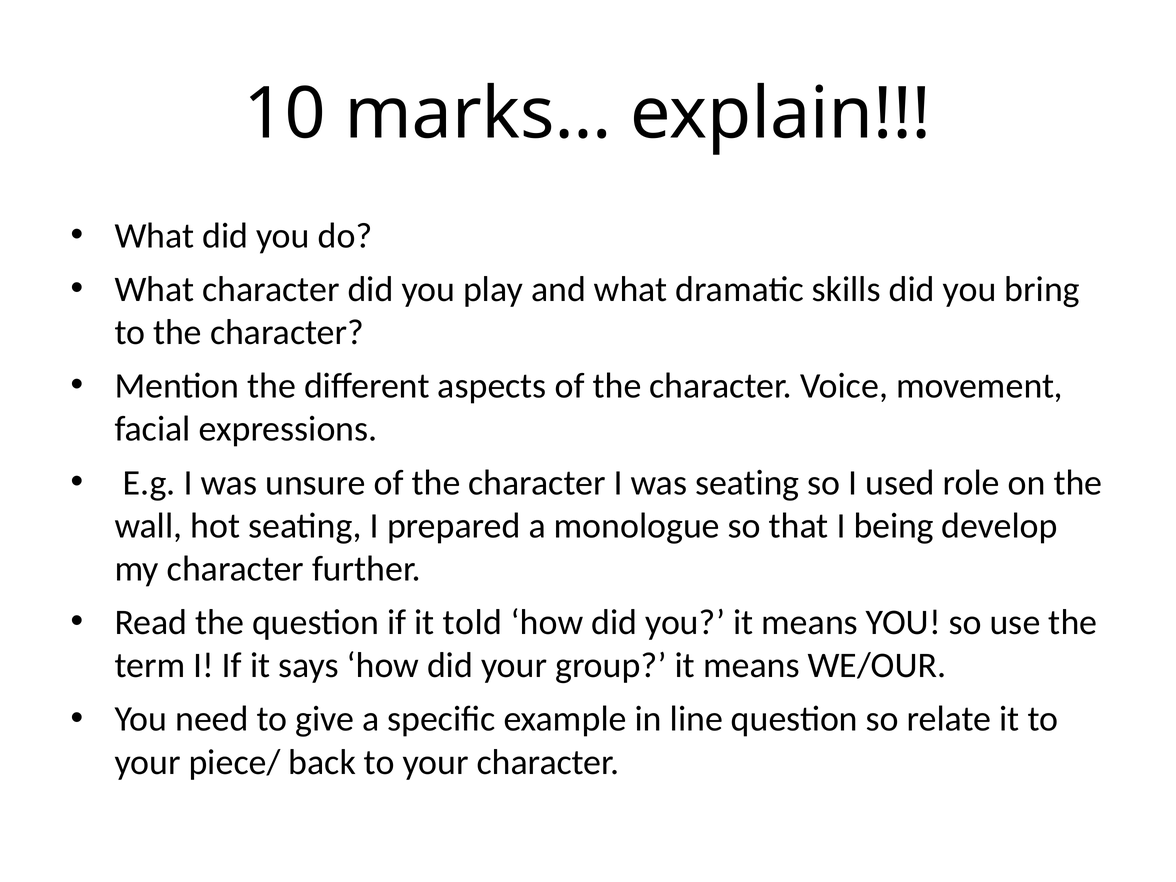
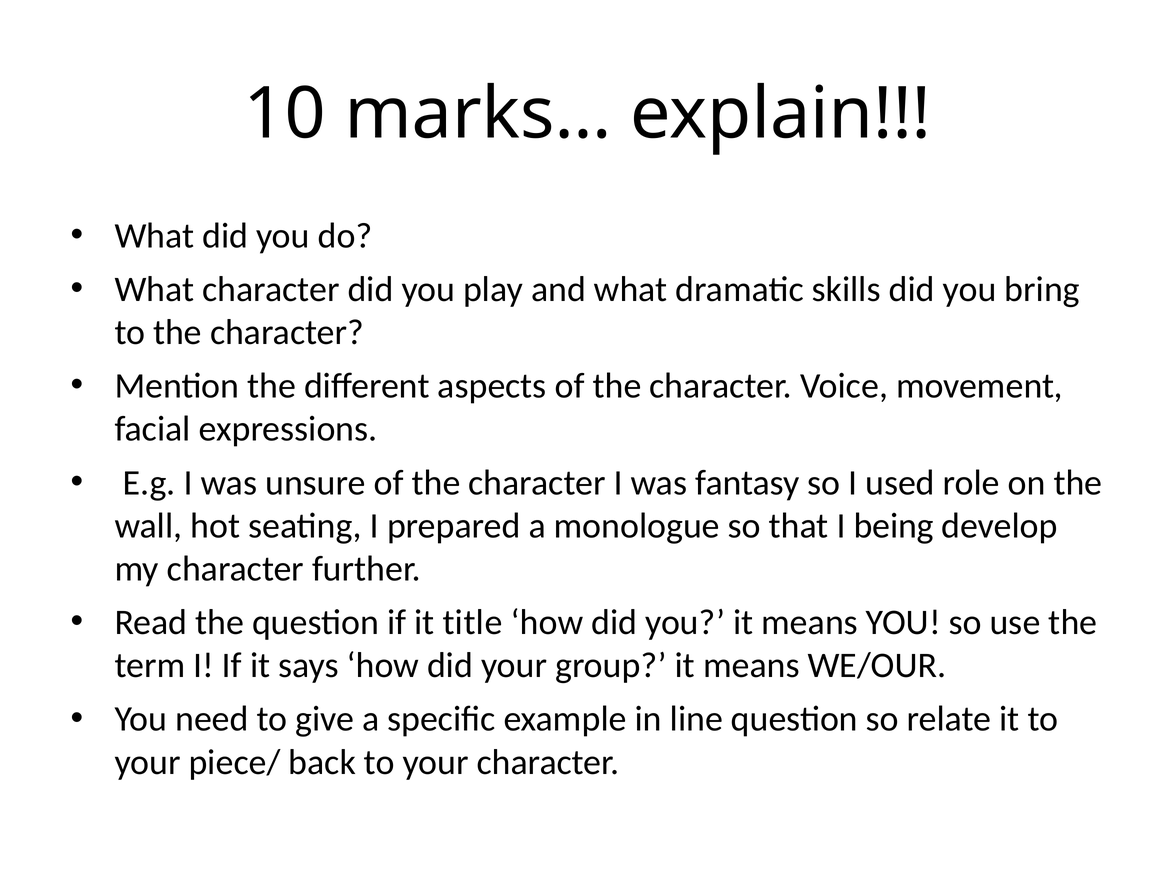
was seating: seating -> fantasy (747, 483)
told: told -> title (473, 622)
